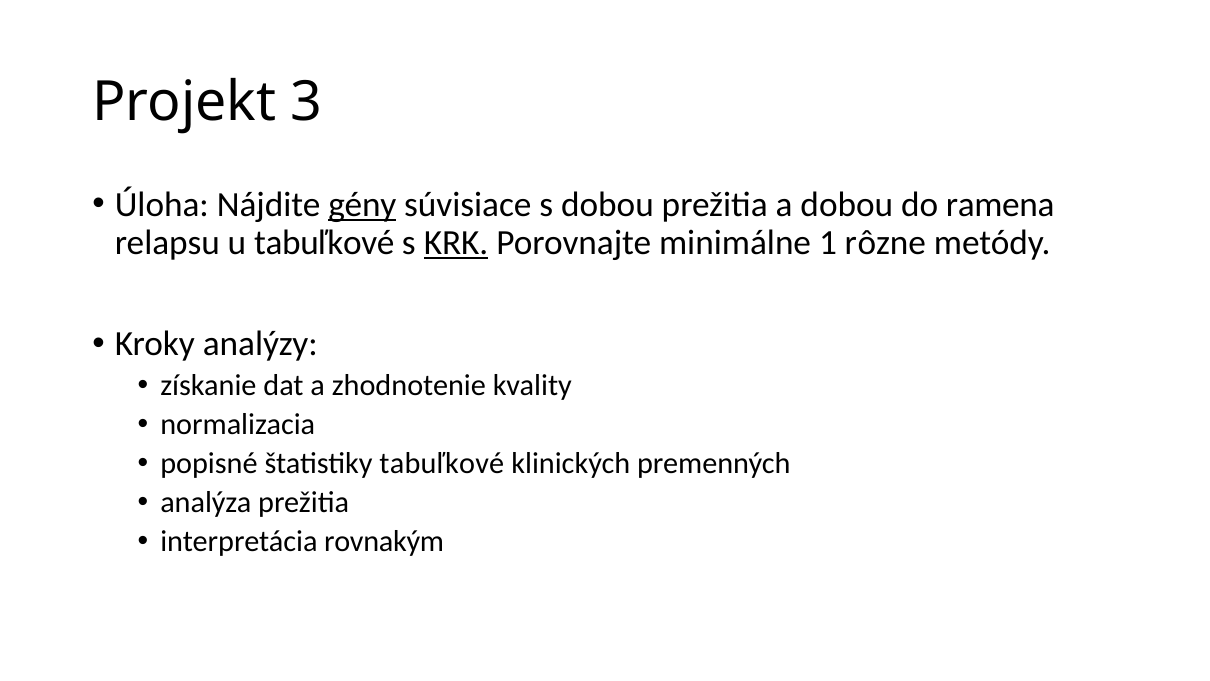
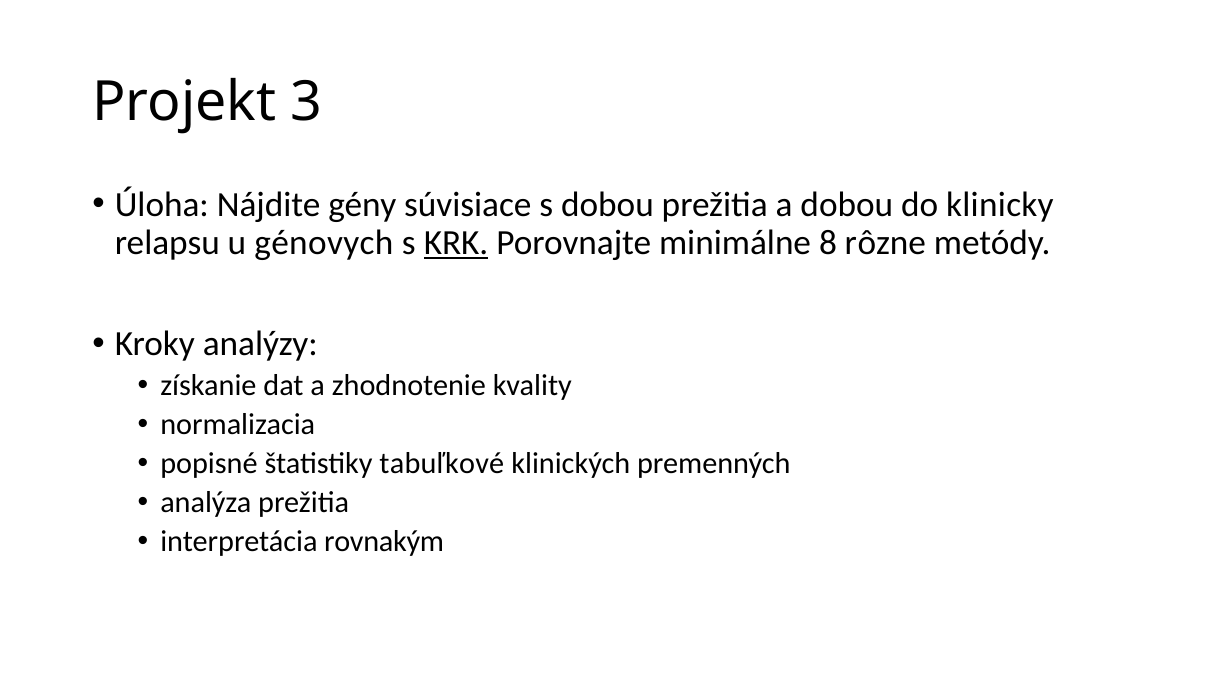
gény underline: present -> none (362, 205)
ramena: ramena -> klinicky (1000, 205)
u tabuľkové: tabuľkové -> génovych (324, 243)
1: 1 -> 8 (828, 243)
